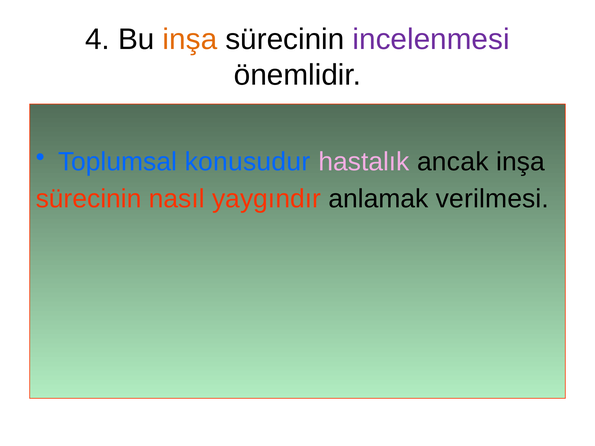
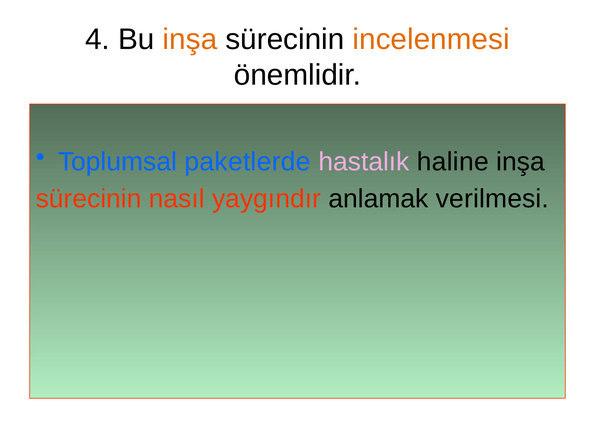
incelenmesi colour: purple -> orange (431, 39)
konusudur: konusudur -> paketlerde (248, 162)
ancak: ancak -> haline (453, 162)
